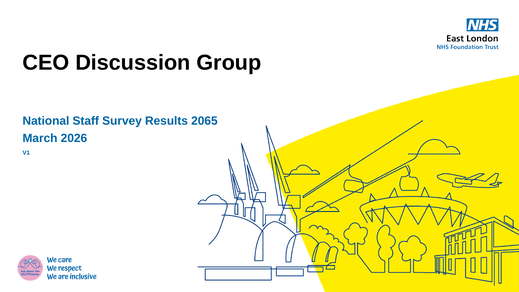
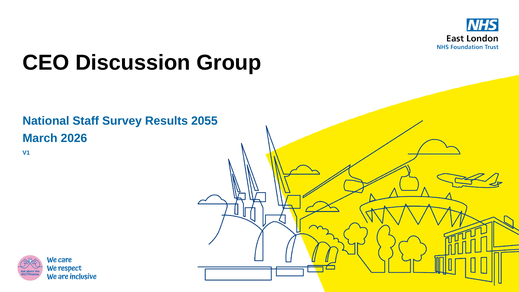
2065: 2065 -> 2055 (204, 121)
